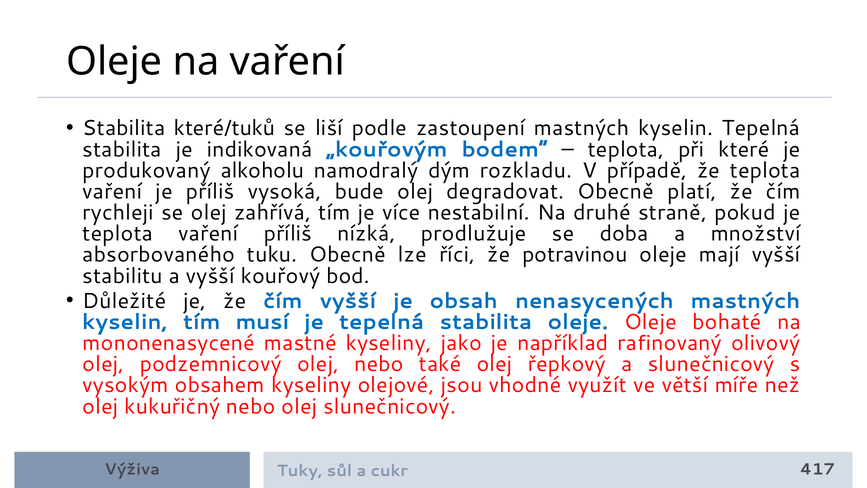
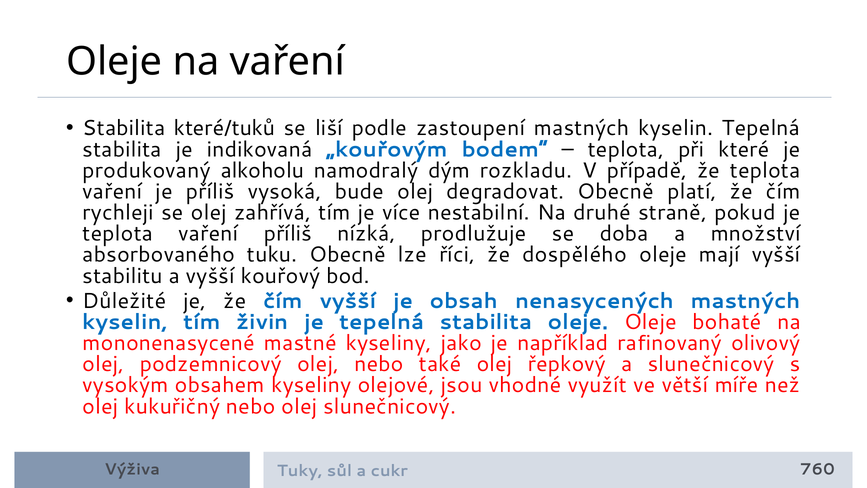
potravinou: potravinou -> dospělého (575, 255)
musí: musí -> živin (262, 322)
417: 417 -> 760 (817, 469)
